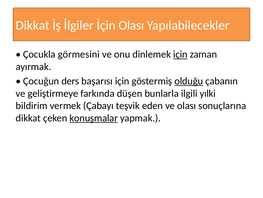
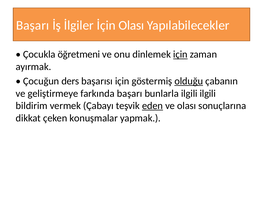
Dikkat: Dikkat -> Başarı (33, 25)
görmesini: görmesini -> öğretmeni (79, 54)
farkında düşen: düşen -> başarı (130, 93)
ilgili yılki: yılki -> ilgili (208, 93)
eden underline: none -> present (153, 105)
konuşmalar underline: present -> none (94, 118)
